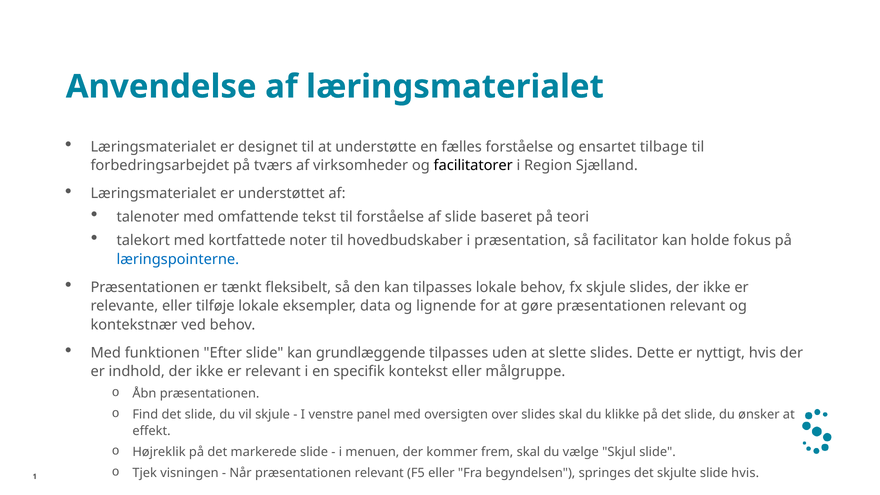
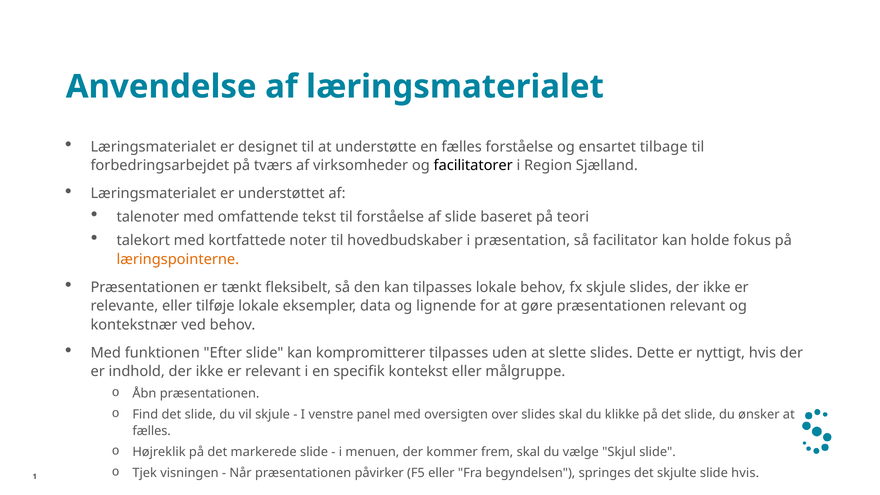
læringspointerne colour: blue -> orange (178, 259)
grundlæggende: grundlæggende -> kompromitterer (371, 353)
effekt: effekt -> fælles (152, 431)
Når præsentationen relevant: relevant -> påvirker (379, 473)
